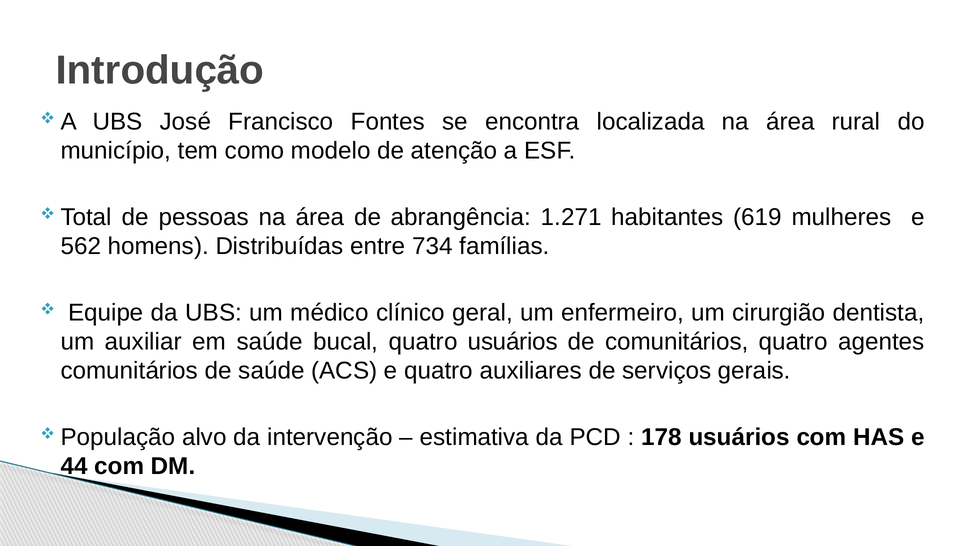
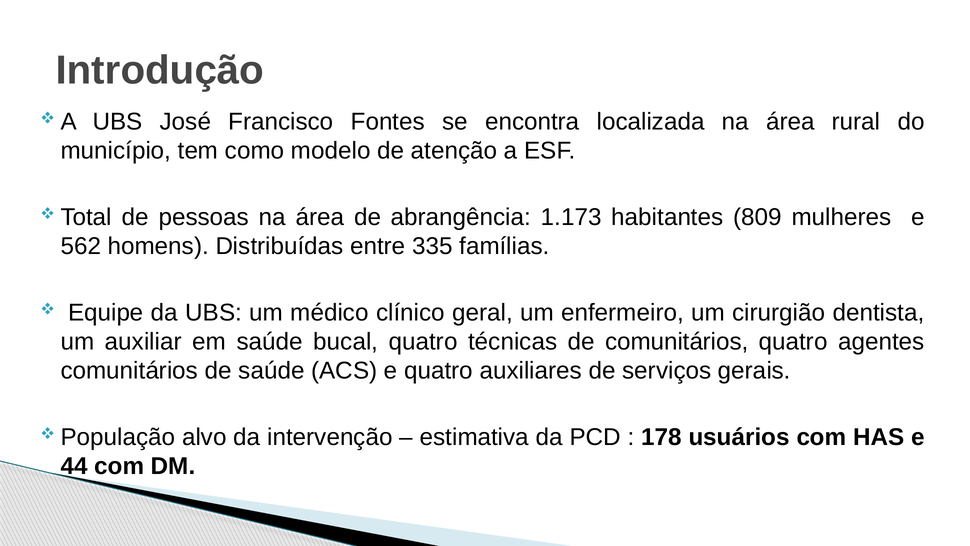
1.271: 1.271 -> 1.173 (571, 217)
619: 619 -> 809 (758, 217)
734: 734 -> 335 (432, 246)
quatro usuários: usuários -> técnicas (513, 342)
